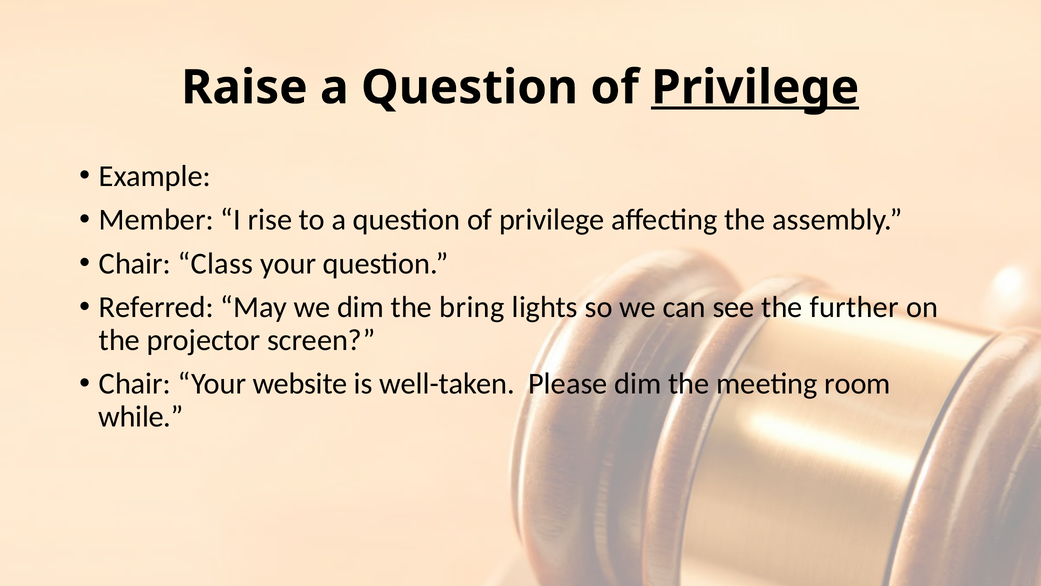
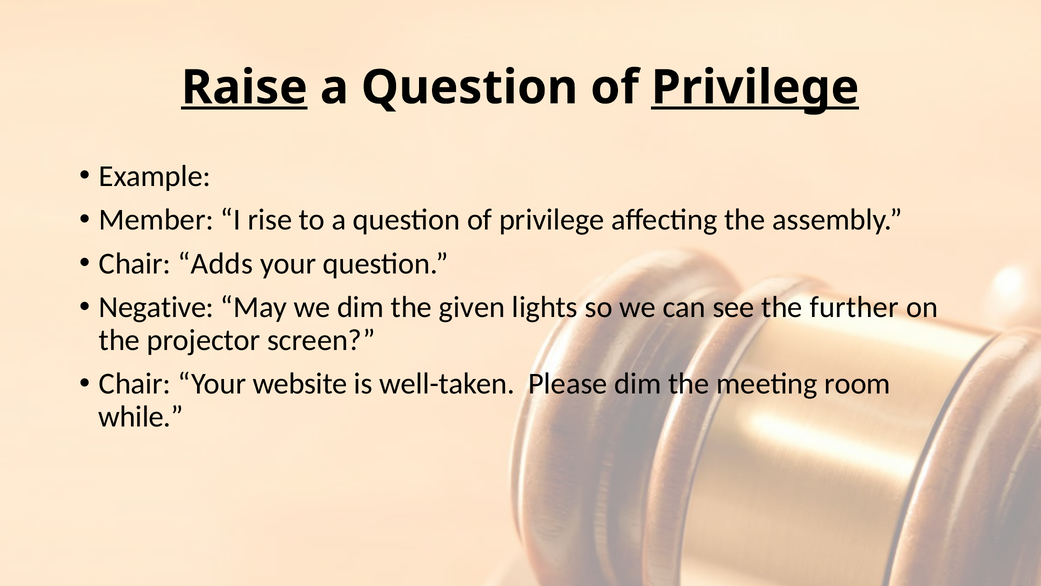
Raise underline: none -> present (244, 87)
Class: Class -> Adds (215, 263)
Referred: Referred -> Negative (156, 307)
bring: bring -> given (472, 307)
